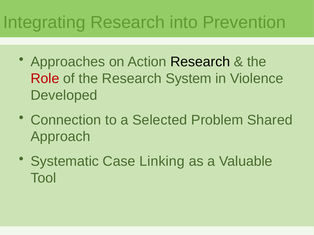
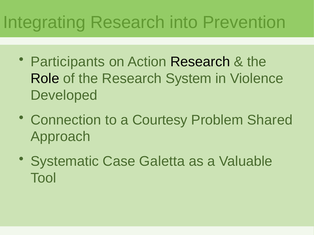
Approaches: Approaches -> Participants (68, 62)
Role colour: red -> black (45, 79)
Selected: Selected -> Courtesy (160, 120)
Linking: Linking -> Galetta (162, 162)
